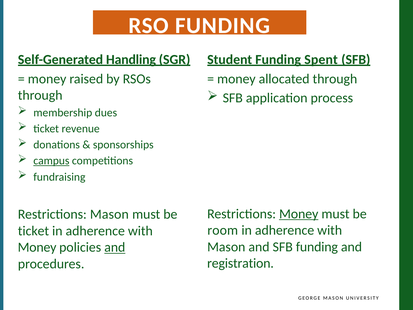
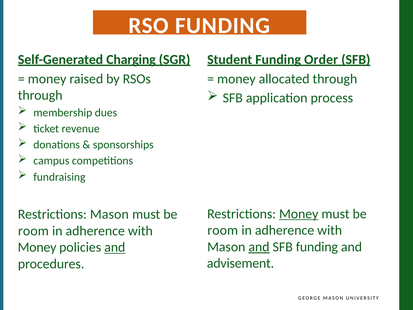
Handling: Handling -> Charging (131, 59)
Spent: Spent -> Order (321, 59)
campus underline: present -> none (51, 161)
ticket: ticket -> room (33, 231)
and underline: none -> present (259, 247)
registration: registration -> advisement (240, 263)
